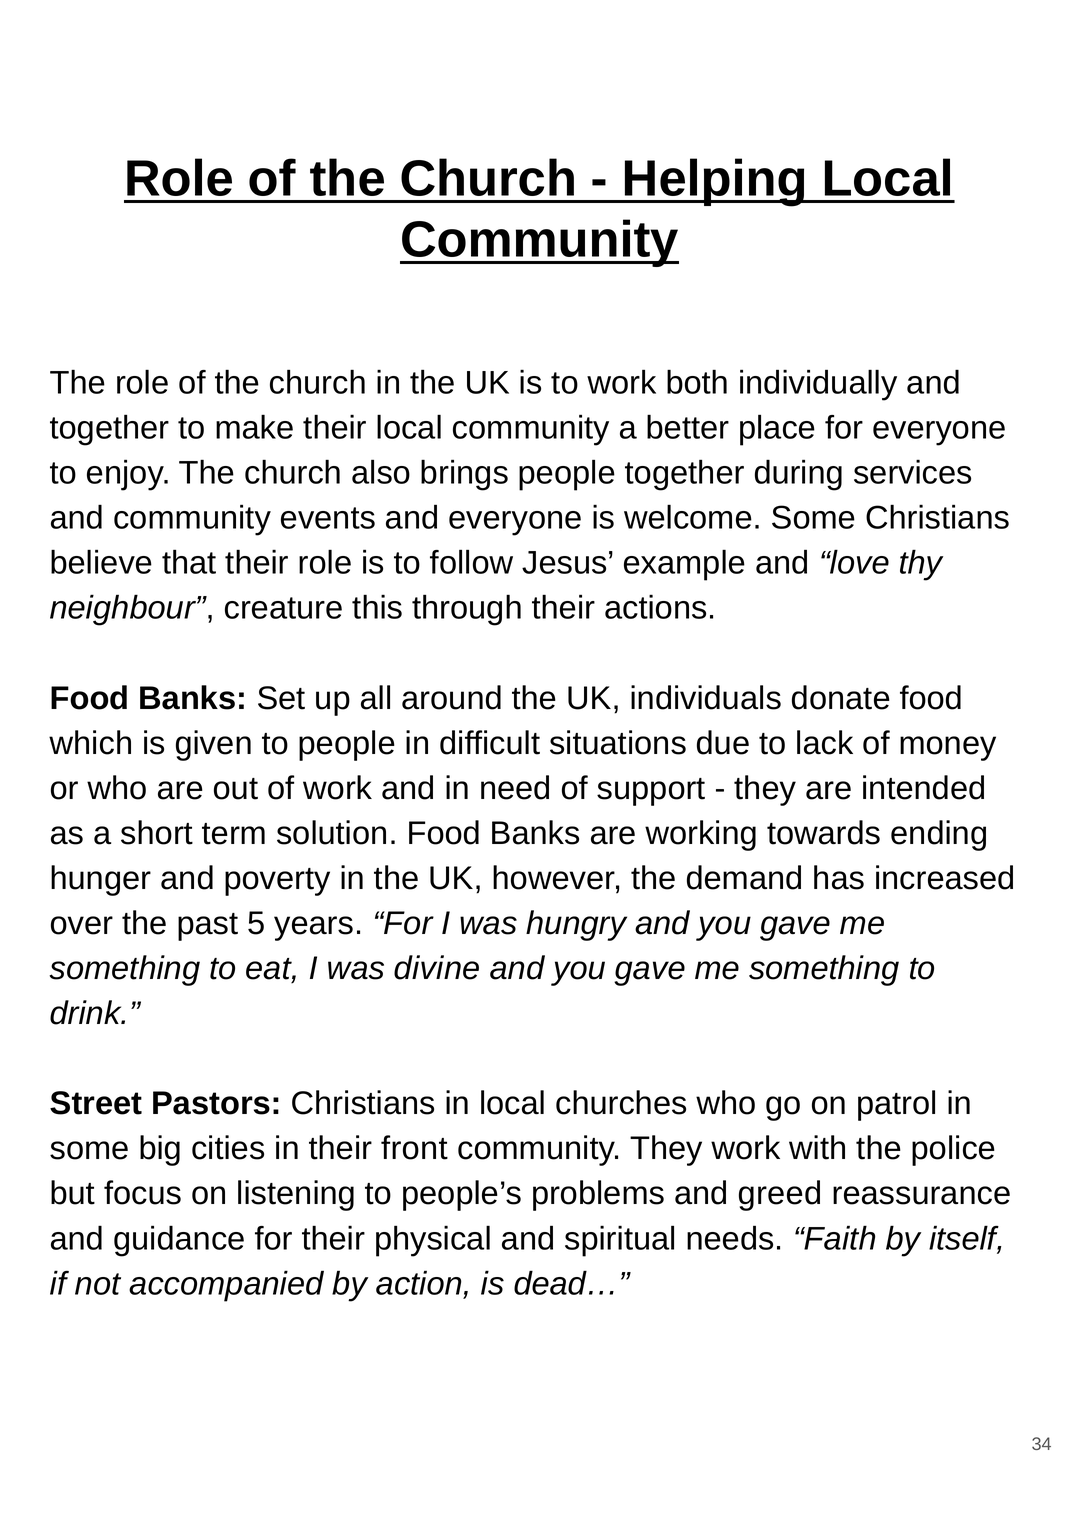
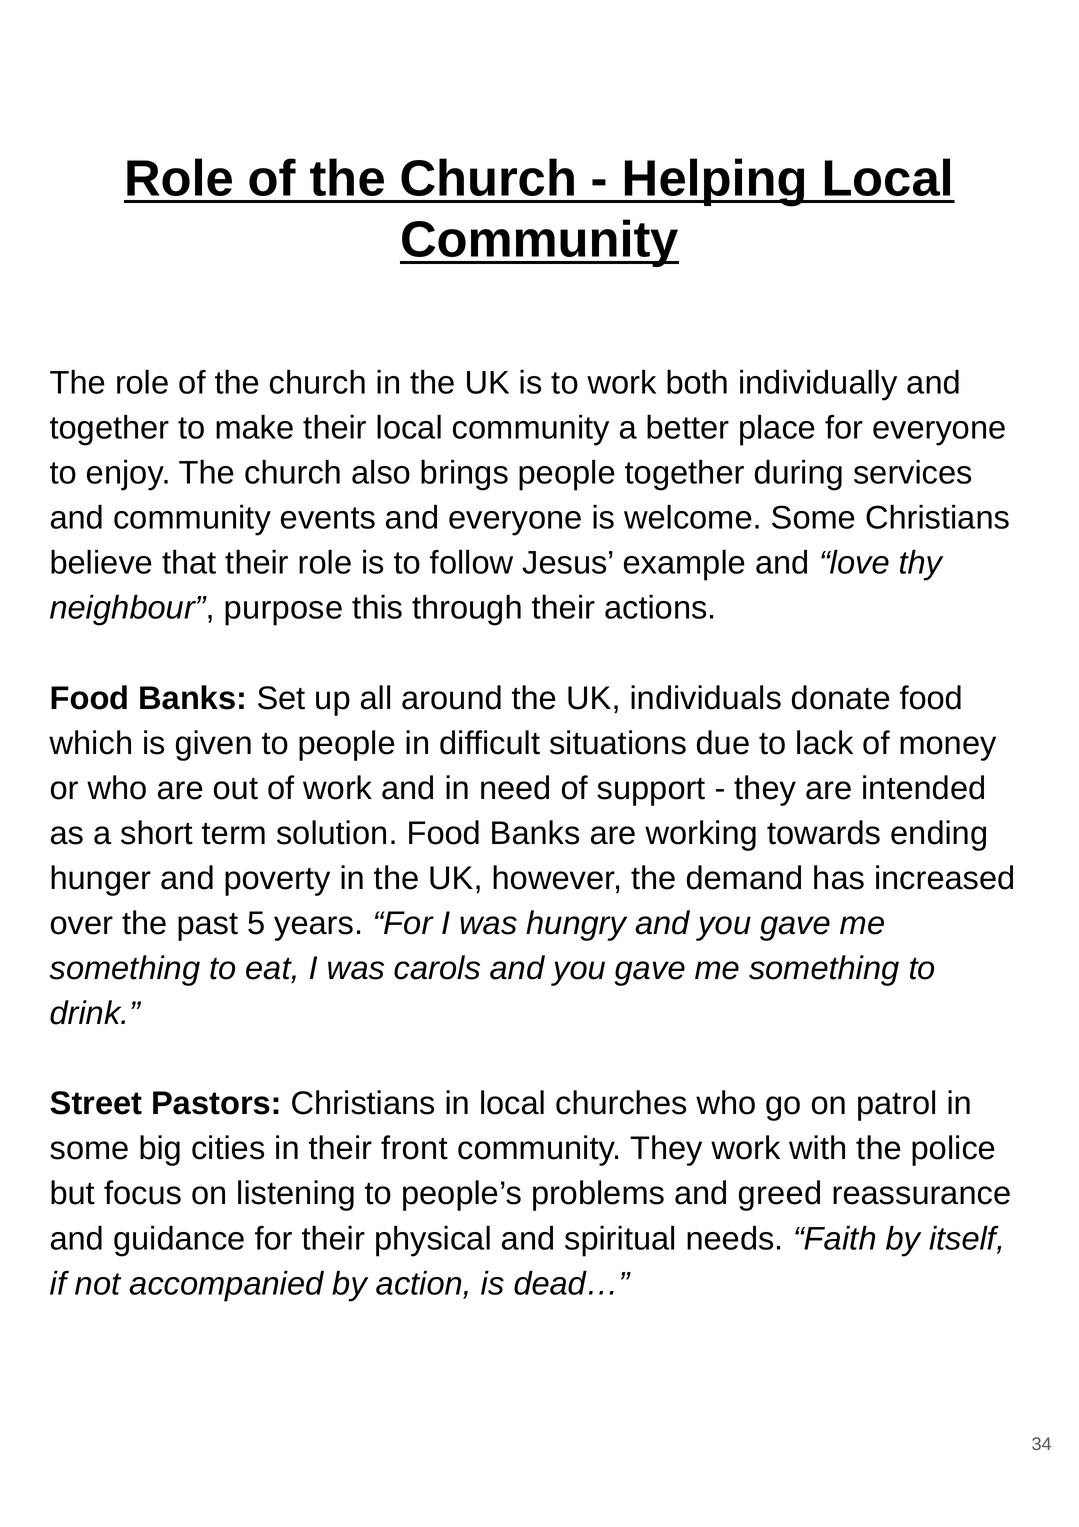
creature: creature -> purpose (284, 608)
divine: divine -> carols (437, 968)
